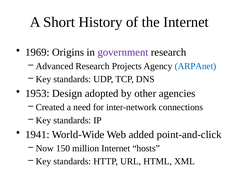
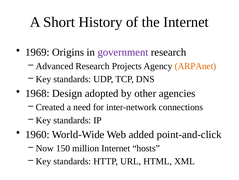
ARPAnet colour: blue -> orange (195, 66)
1953: 1953 -> 1968 (37, 93)
1941: 1941 -> 1960 (37, 134)
